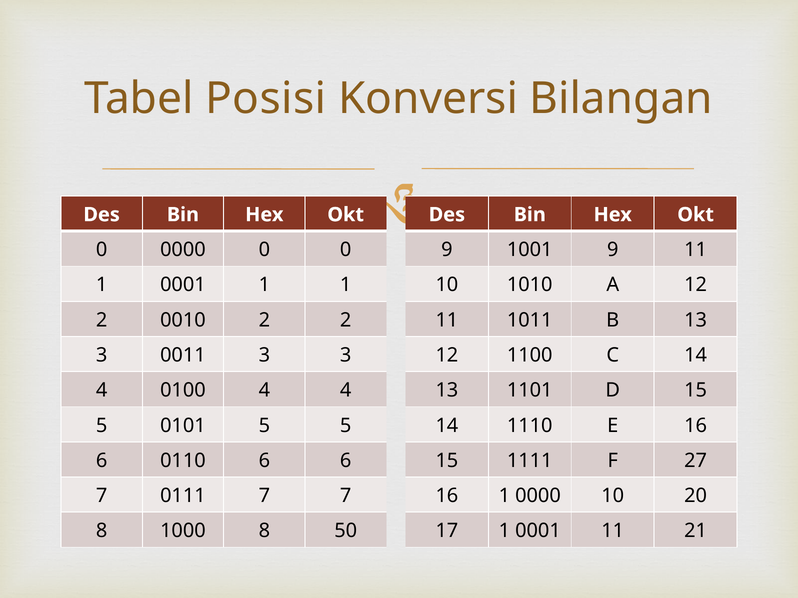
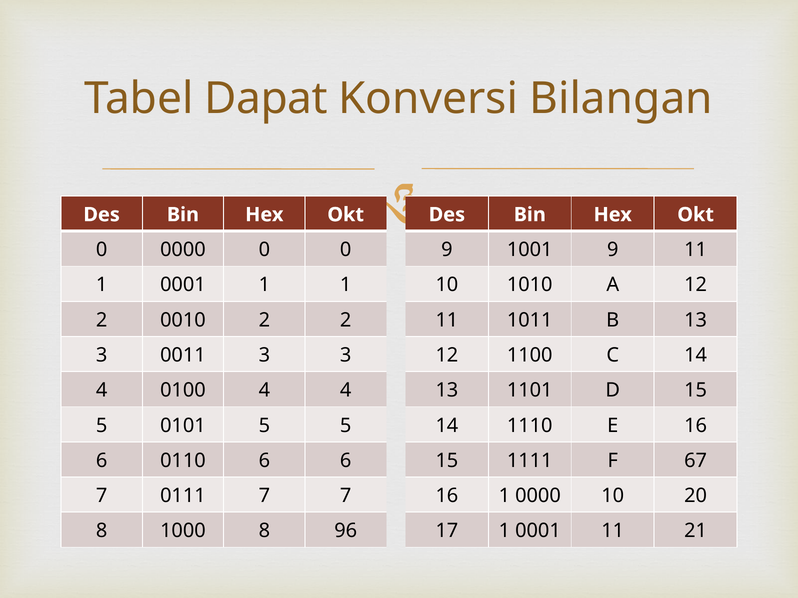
Posisi: Posisi -> Dapat (266, 99)
27: 27 -> 67 (696, 461)
50: 50 -> 96 (346, 531)
